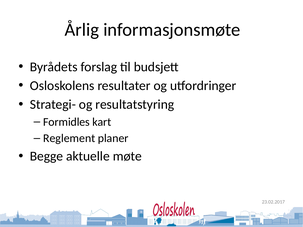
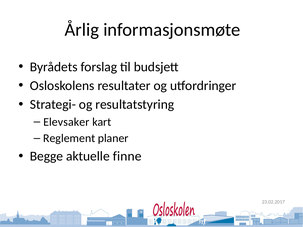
Formidles: Formidles -> Elevsaker (66, 122)
møte: møte -> finne (127, 156)
